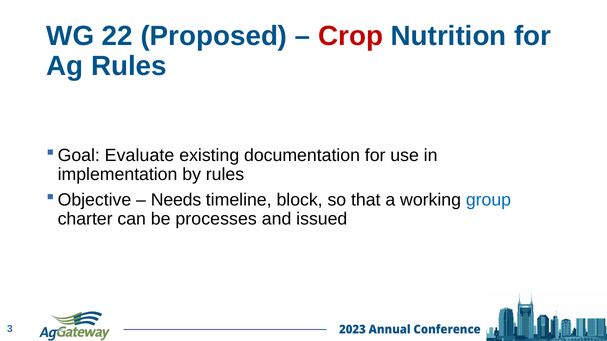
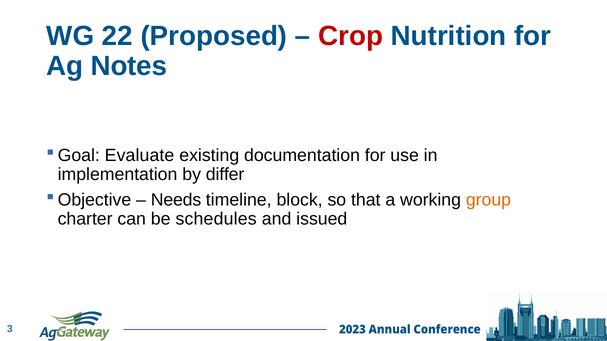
Ag Rules: Rules -> Notes (129, 66)
by rules: rules -> differ (225, 175)
group colour: blue -> orange (488, 200)
processes: processes -> schedules (216, 219)
